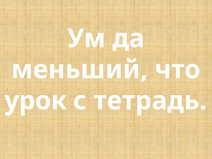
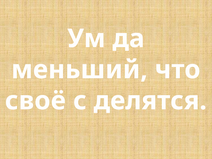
урок: урок -> своё (35, 101)
тетрадь: тетрадь -> делятся (150, 101)
